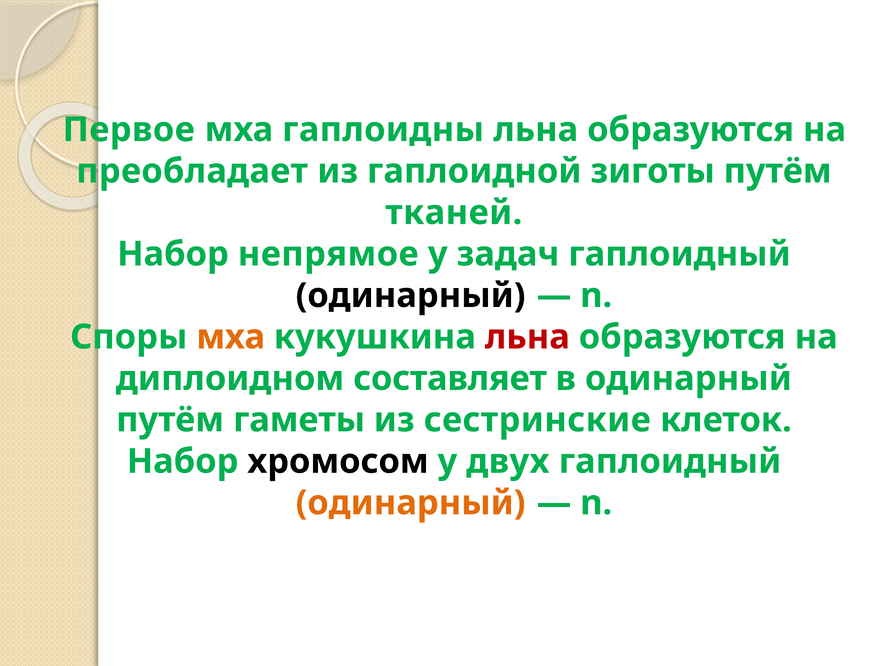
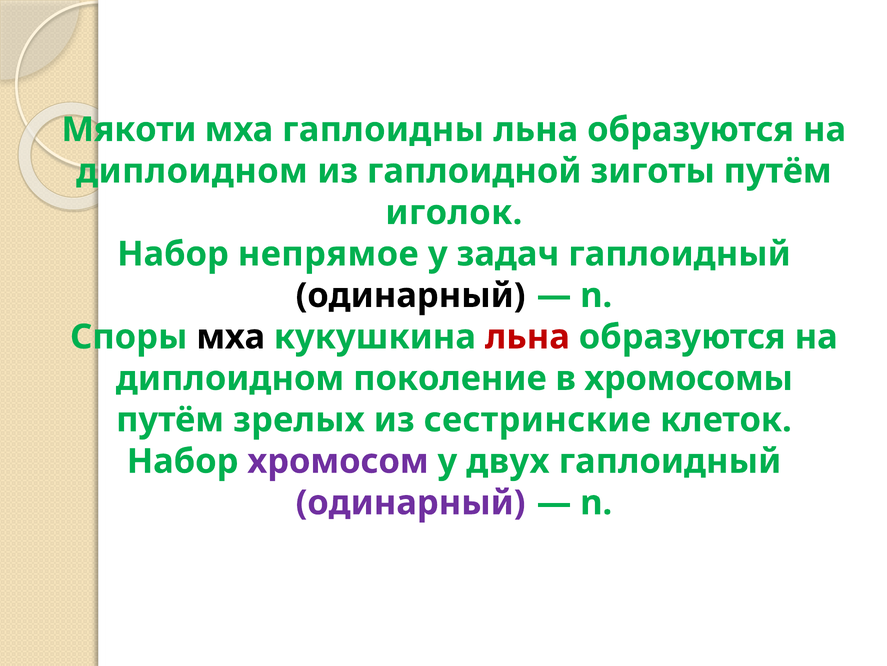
Первое: Первое -> Мякоти (129, 130)
преобладает: преобладает -> диплоидном (192, 171)
тканей: тканей -> иголок (454, 212)
мха colour: orange -> black (231, 337)
составляет: составляет -> поколение (450, 378)
в одинарный: одинарный -> хромосомы (689, 378)
гаметы: гаметы -> зрелых (299, 419)
хромосом colour: black -> purple (338, 461)
одинарный colour: orange -> purple (411, 502)
